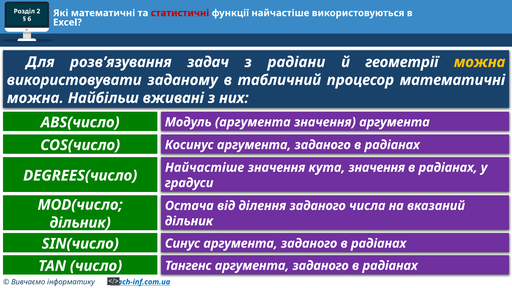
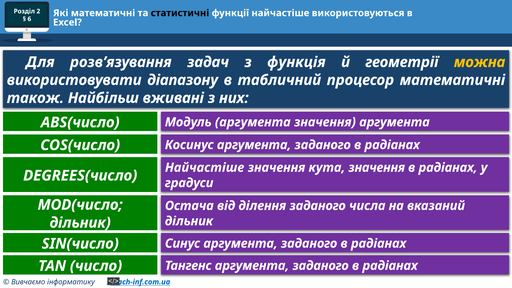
статистичні colour: red -> black (180, 13)
радіани: радіани -> функція (296, 62)
заданому: заданому -> діапазону (183, 80)
можна: можна -> також (35, 98)
